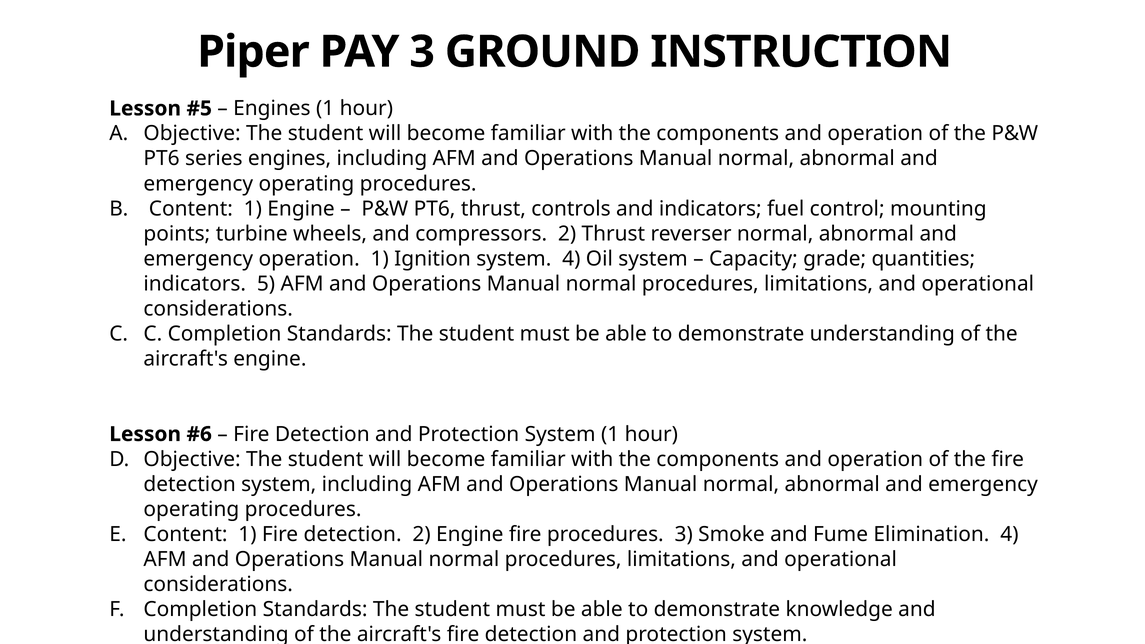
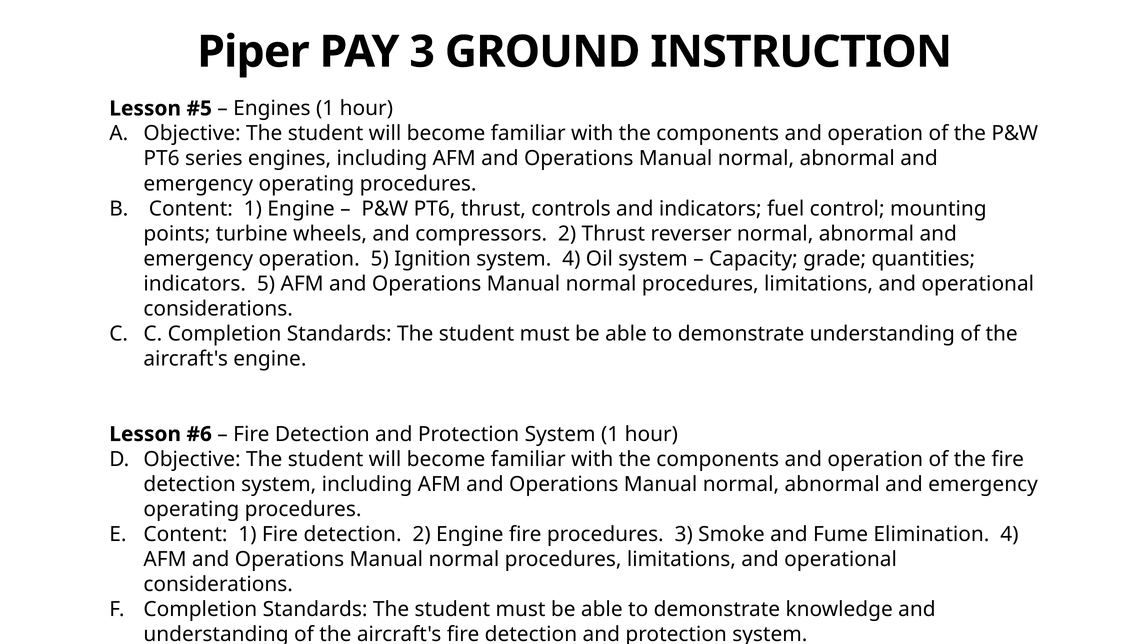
operation 1: 1 -> 5 (380, 259)
